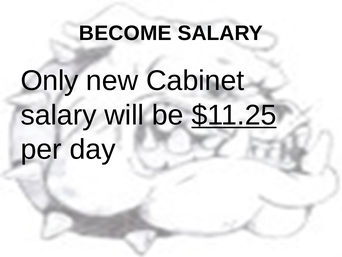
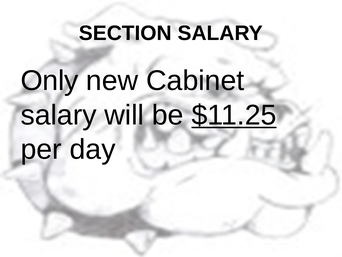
BECOME: BECOME -> SECTION (125, 33)
